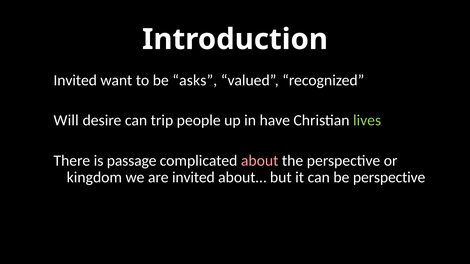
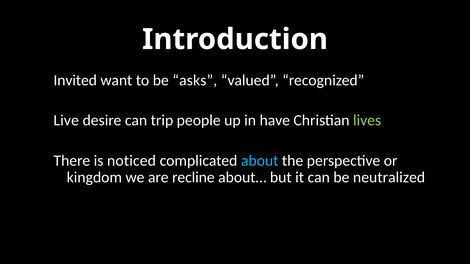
Will: Will -> Live (66, 121)
passage: passage -> noticed (132, 161)
about colour: pink -> light blue (260, 161)
are invited: invited -> recline (193, 178)
be perspective: perspective -> neutralized (389, 178)
